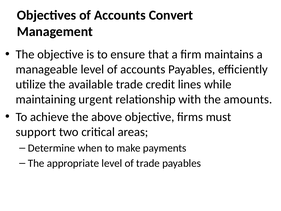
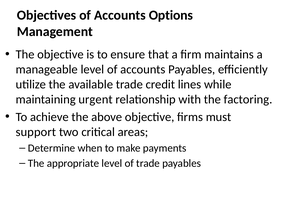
Convert: Convert -> Options (171, 15)
amounts: amounts -> factoring (248, 99)
